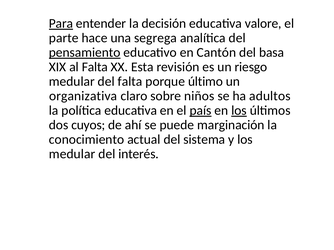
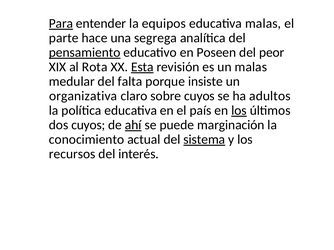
decisión: decisión -> equipos (164, 24)
educativa valore: valore -> malas (263, 24)
Cantón: Cantón -> Poseen (216, 53)
basa: basa -> peor (272, 53)
al Falta: Falta -> Rota (95, 67)
Esta underline: none -> present (142, 67)
un riesgo: riesgo -> malas (251, 67)
último: último -> insiste (205, 82)
sobre niños: niños -> cuyos (199, 96)
país underline: present -> none (201, 111)
ahí underline: none -> present (133, 125)
sistema underline: none -> present (204, 140)
medular: medular -> recursos (72, 154)
